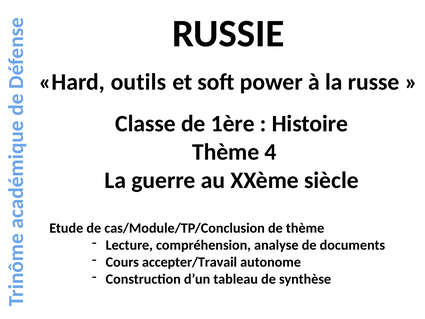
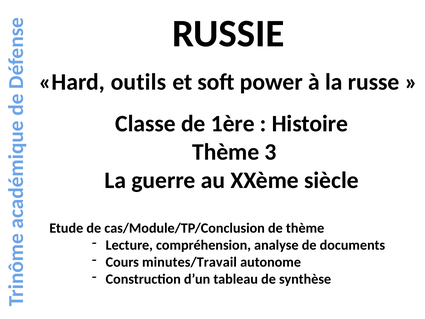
4: 4 -> 3 (271, 152)
accepter/Travail: accepter/Travail -> minutes/Travail (189, 262)
